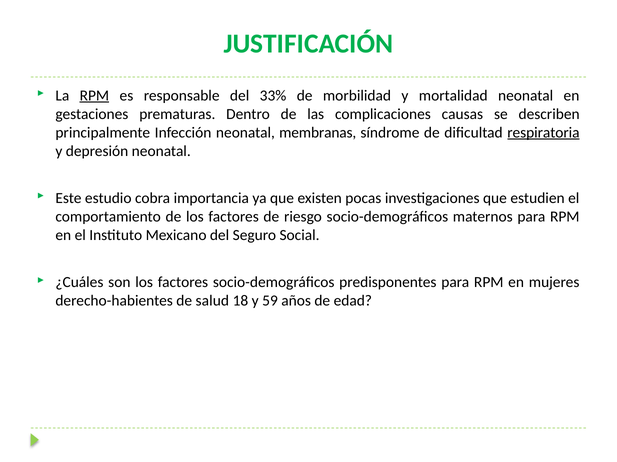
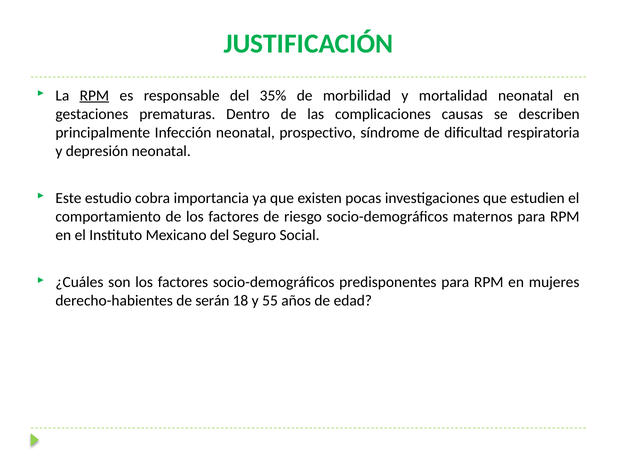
33%: 33% -> 35% (273, 96)
membranas: membranas -> prospectivo (318, 133)
respiratoria underline: present -> none (543, 133)
salud: salud -> serán (212, 301)
59: 59 -> 55 (270, 301)
